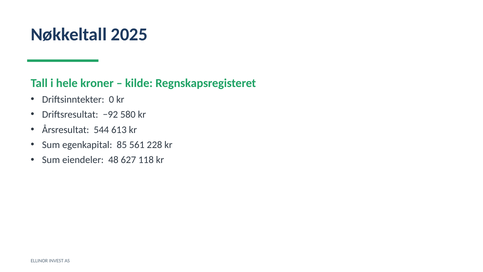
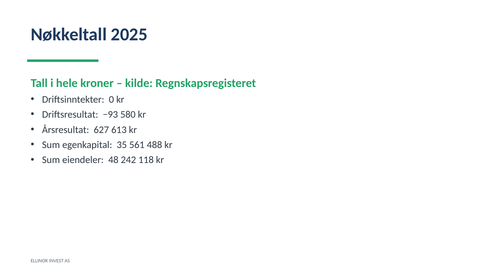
−92: −92 -> −93 (110, 114)
544: 544 -> 627 (101, 130)
85: 85 -> 35 (122, 145)
228: 228 -> 488 (154, 145)
627: 627 -> 242 (128, 160)
